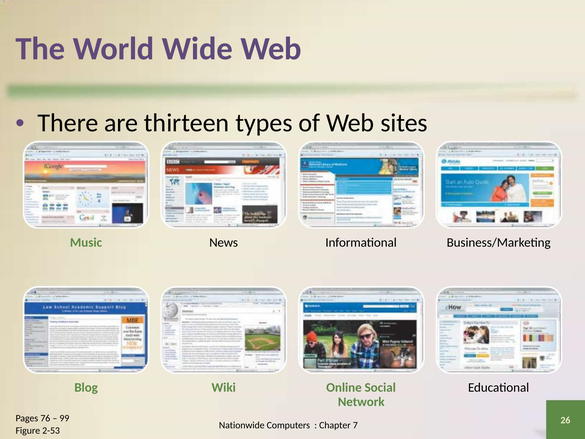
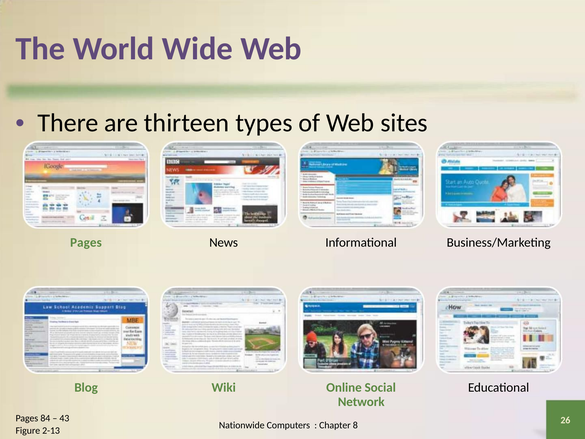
Music: Music -> Pages (86, 242)
76: 76 -> 84 (45, 418)
99: 99 -> 43 (64, 418)
7: 7 -> 8 (355, 425)
2-53: 2-53 -> 2-13 (51, 430)
